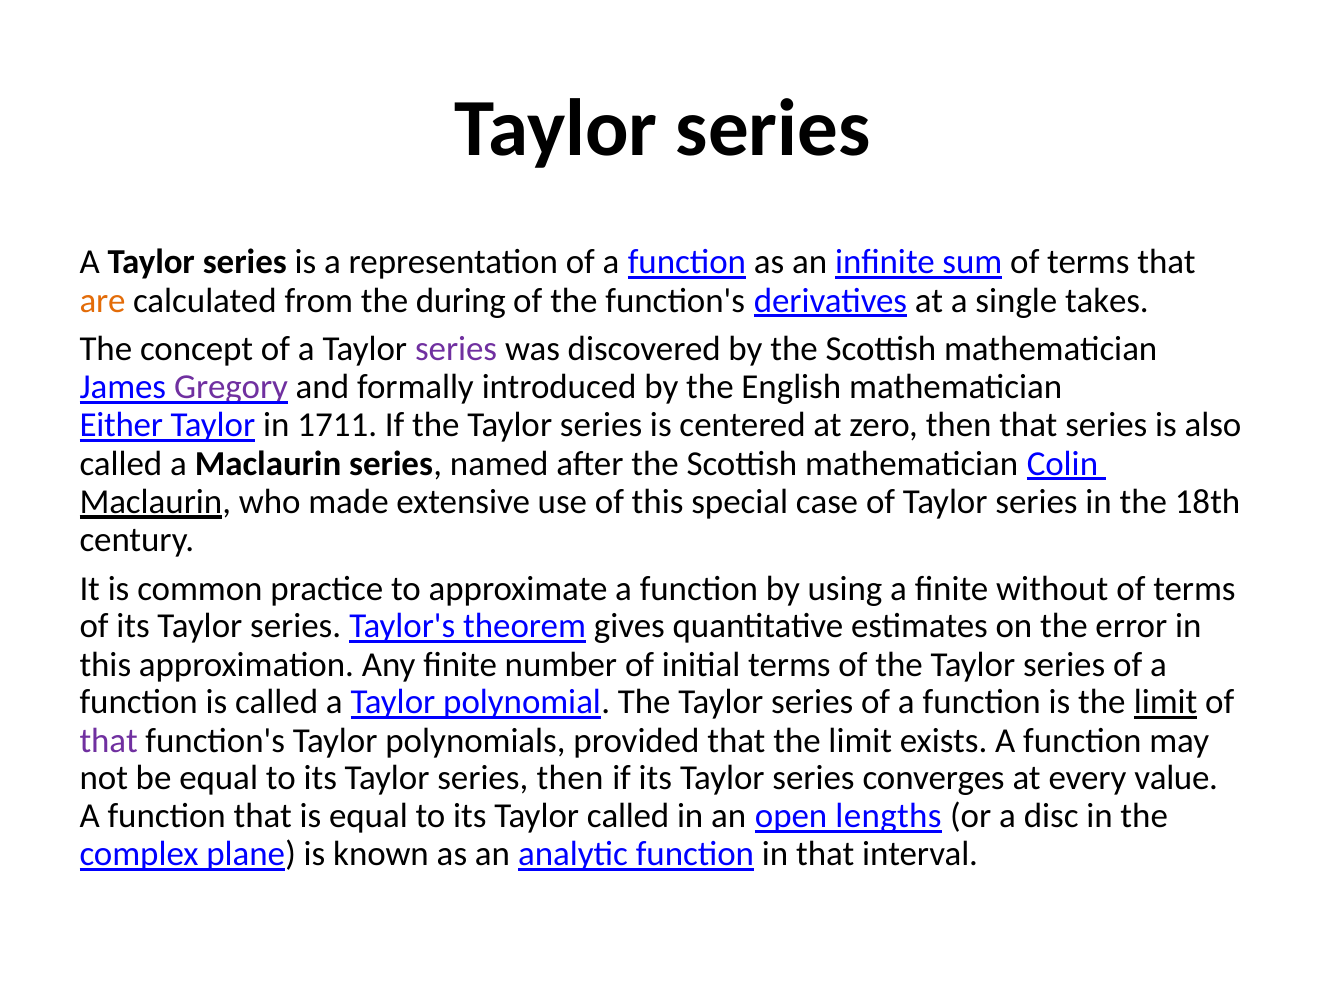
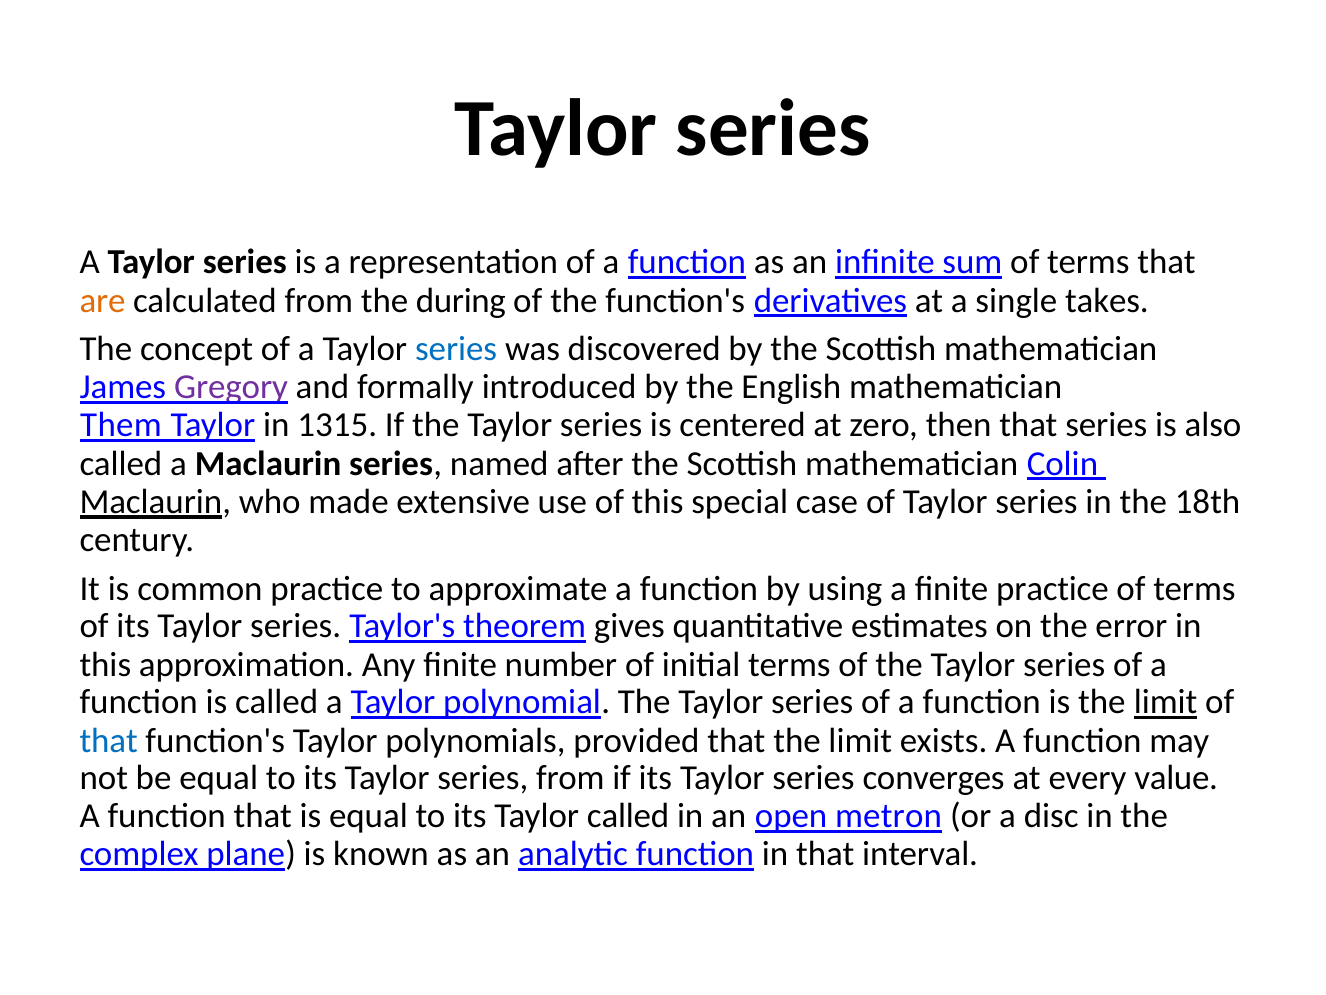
series colour: purple -> blue (456, 349)
Either: Either -> Them (121, 425)
1711: 1711 -> 1315 (337, 425)
finite without: without -> practice (1052, 588)
that colour: purple -> blue (109, 740)
series then: then -> from (570, 778)
lengths: lengths -> metron (889, 816)
